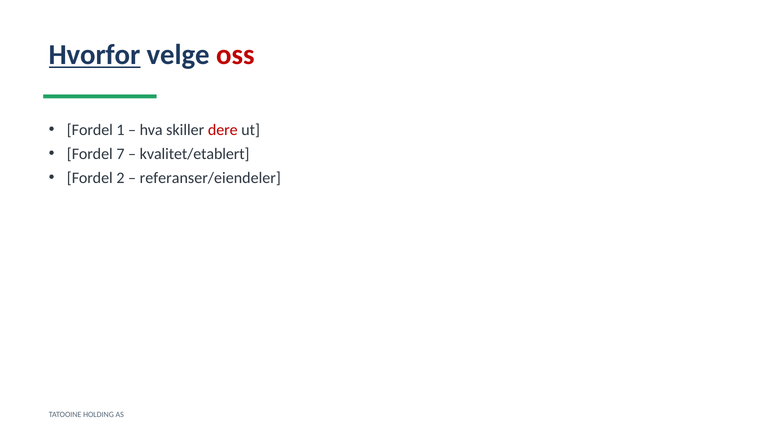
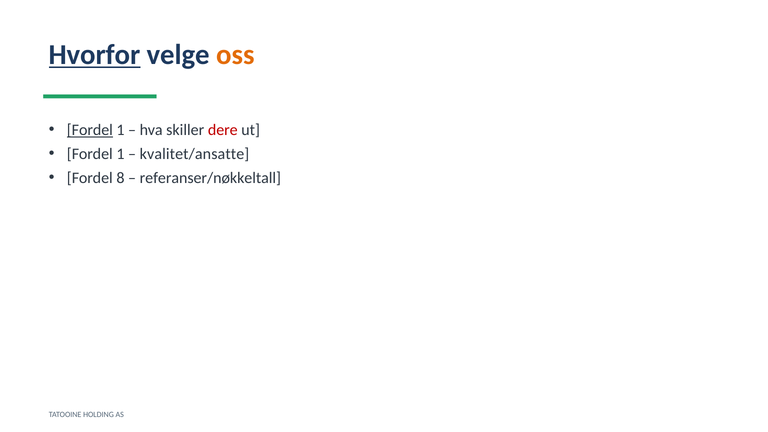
oss colour: red -> orange (235, 55)
Fordel underline: none -> present (90, 130)
7: 7 -> 1 (120, 154)
kvalitet/etablert: kvalitet/etablert -> kvalitet/ansatte (194, 154)
2: 2 -> 8 (120, 178)
referanser/eiendeler: referanser/eiendeler -> referanser/nøkkeltall (210, 178)
